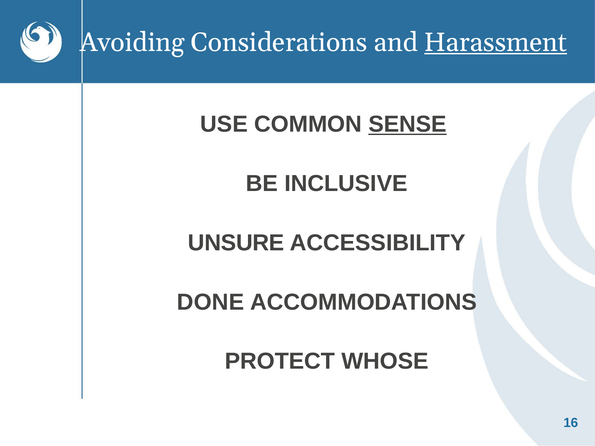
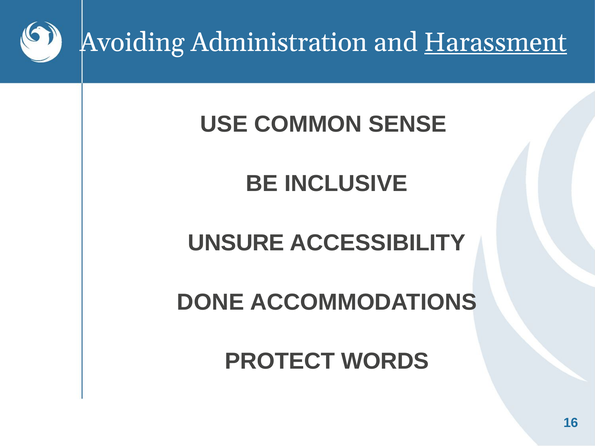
Considerations: Considerations -> Administration (279, 42)
SENSE underline: present -> none (408, 124)
WHOSE: WHOSE -> WORDS (385, 361)
